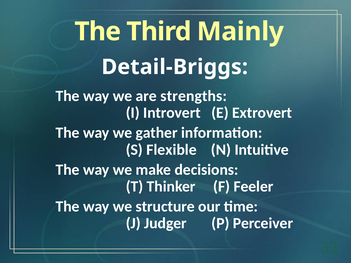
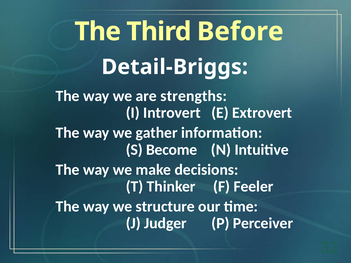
Mainly: Mainly -> Before (240, 32)
Flexible: Flexible -> Become (172, 150)
